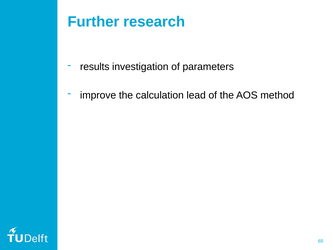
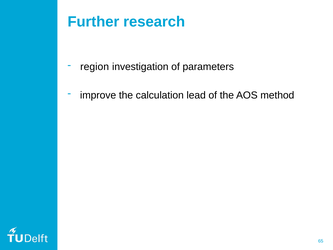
results: results -> region (95, 67)
